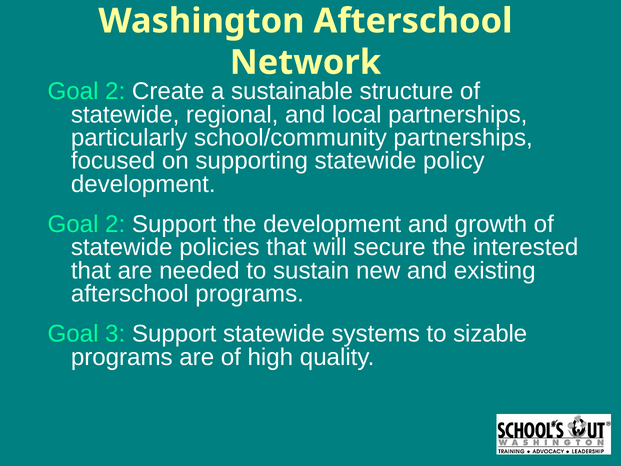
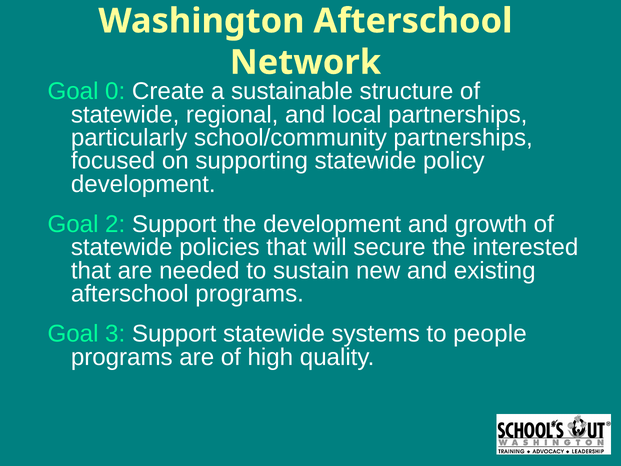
2: 2 -> 0 (115, 91)
sizable: sizable -> people (490, 334)
